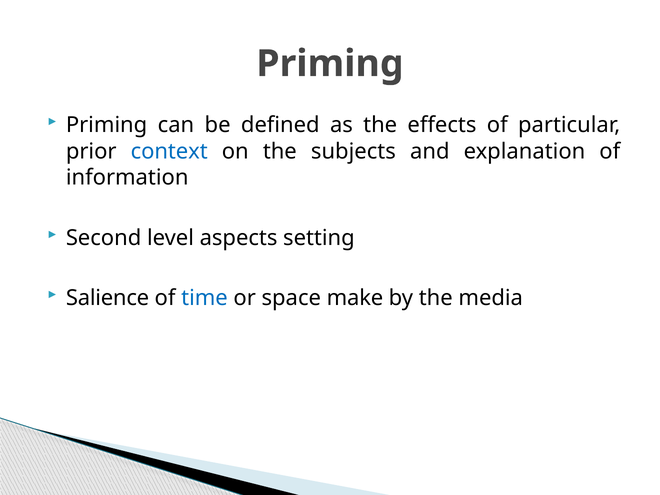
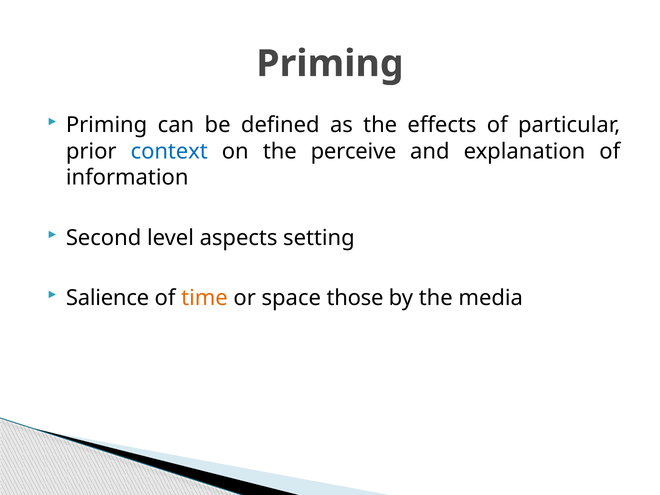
subjects: subjects -> perceive (354, 151)
time colour: blue -> orange (204, 298)
make: make -> those (355, 298)
